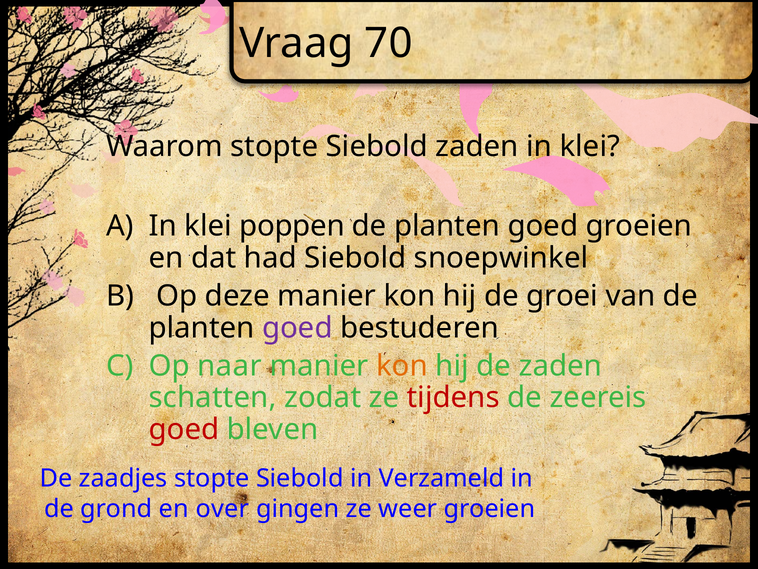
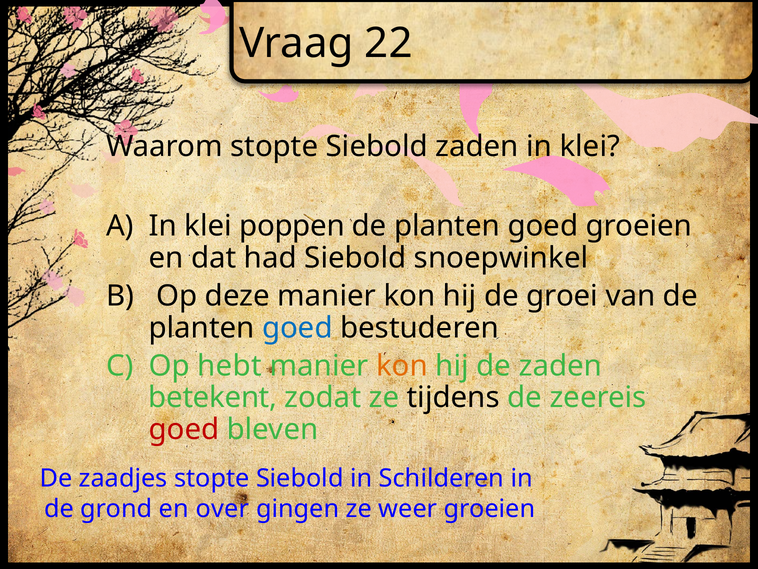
70: 70 -> 22 (389, 44)
goed colour: purple -> blue (297, 328)
naar: naar -> hebt (230, 365)
schatten: schatten -> betekent (213, 397)
tijdens colour: red -> black (453, 397)
Verzameld: Verzameld -> Schilderen (441, 478)
